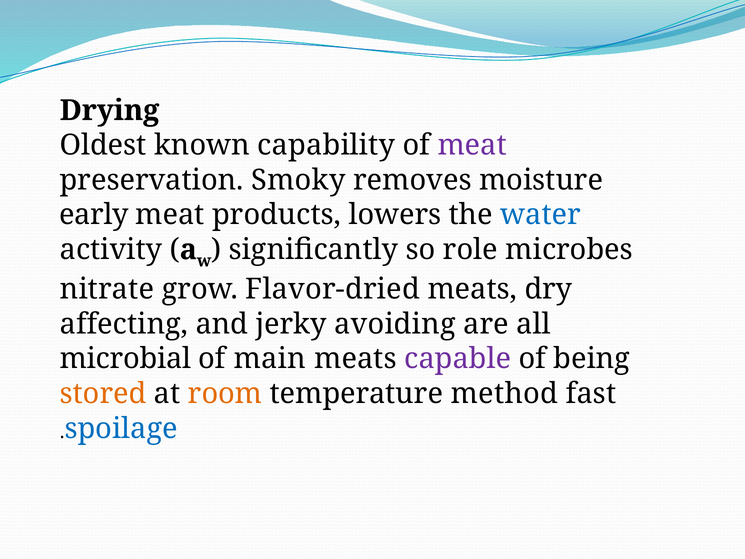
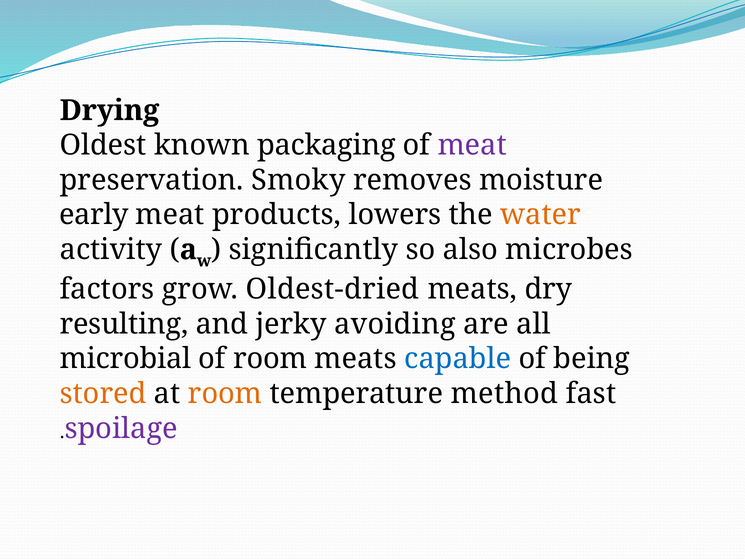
capability: capability -> packaging (326, 145)
water colour: blue -> orange (541, 215)
role: role -> also (470, 250)
nitrate: nitrate -> factors (107, 289)
Flavor-dried: Flavor-dried -> Oldest-dried (333, 289)
affecting: affecting -> resulting (124, 324)
of main: main -> room (270, 359)
capable colour: purple -> blue (458, 359)
spoilage colour: blue -> purple (121, 428)
